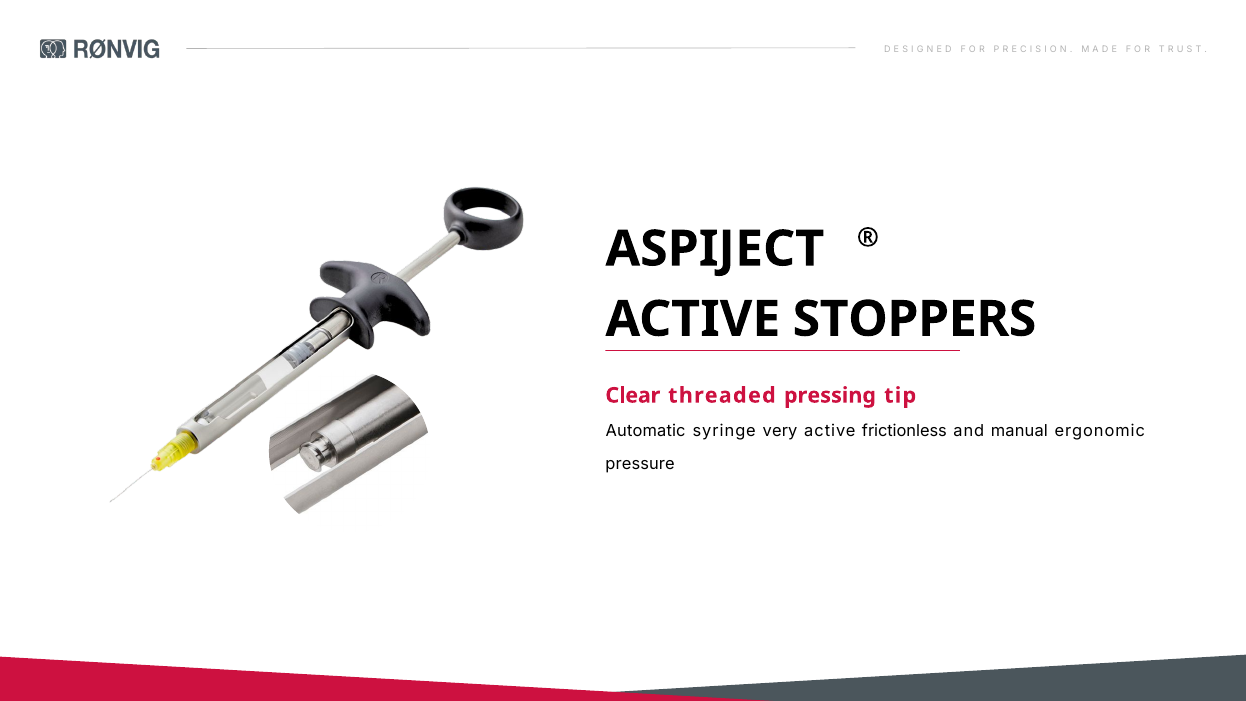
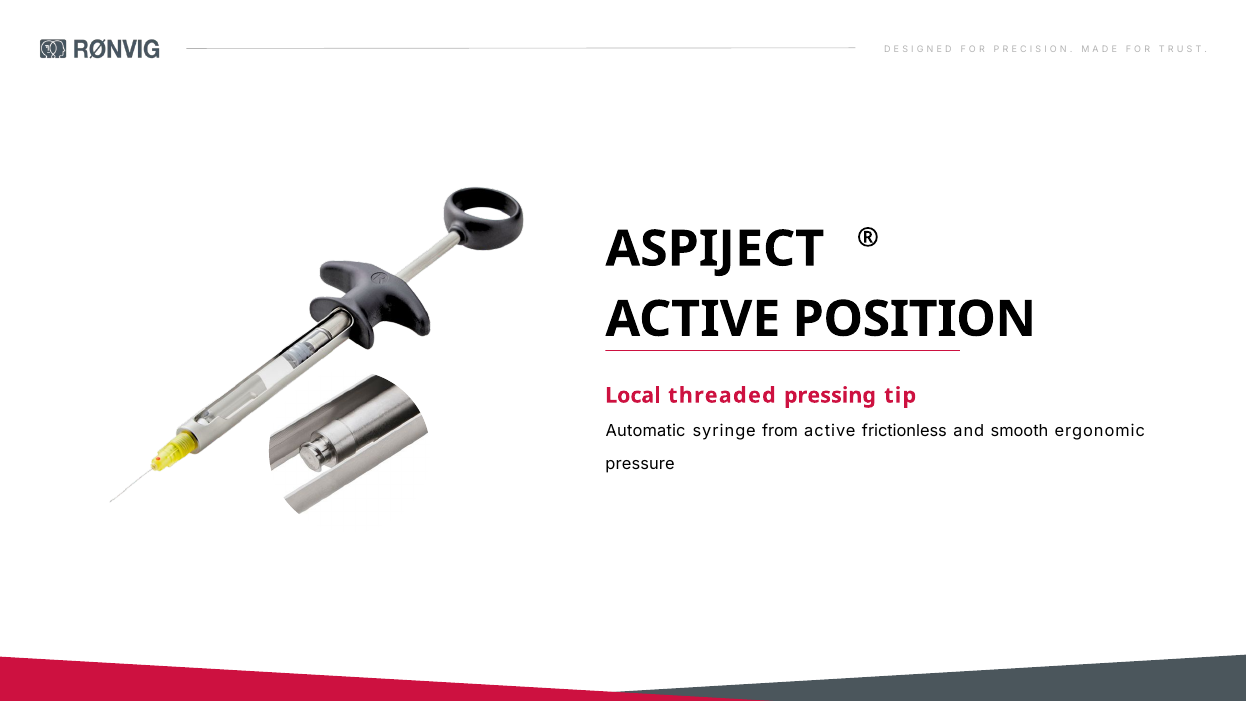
STOPPERS: STOPPERS -> POSITION (914, 319)
Clear: Clear -> Local (633, 395)
very: very -> from (780, 431)
manual: manual -> smooth (1019, 431)
